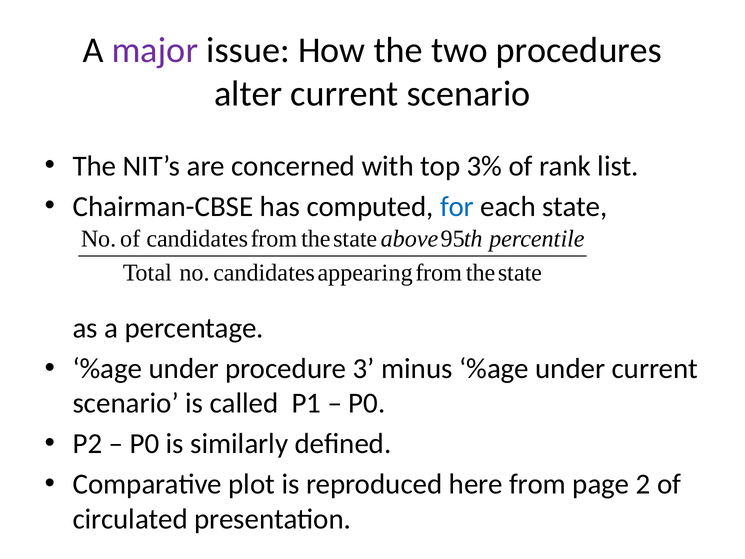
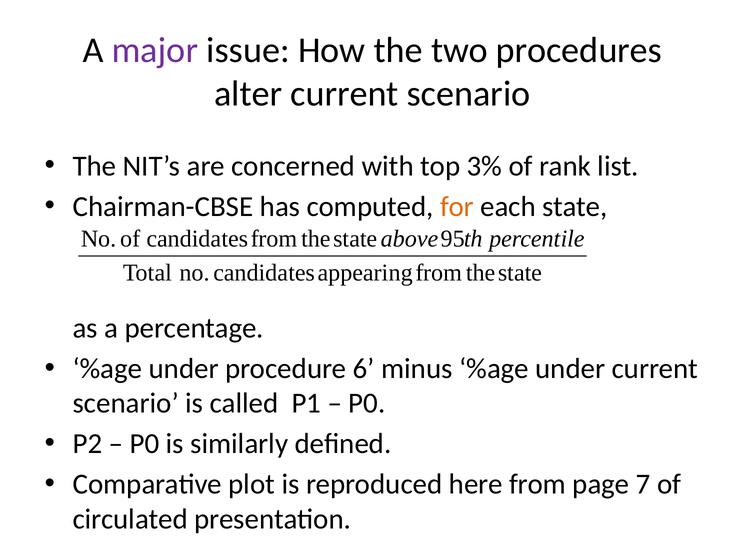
for colour: blue -> orange (457, 206)
3: 3 -> 6 (364, 368)
2: 2 -> 7 (643, 484)
